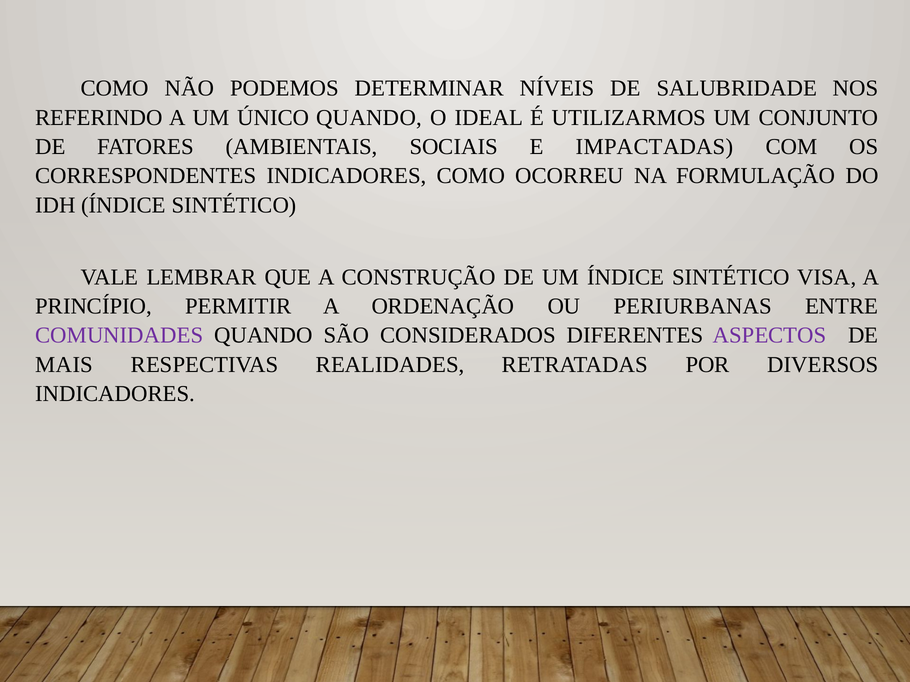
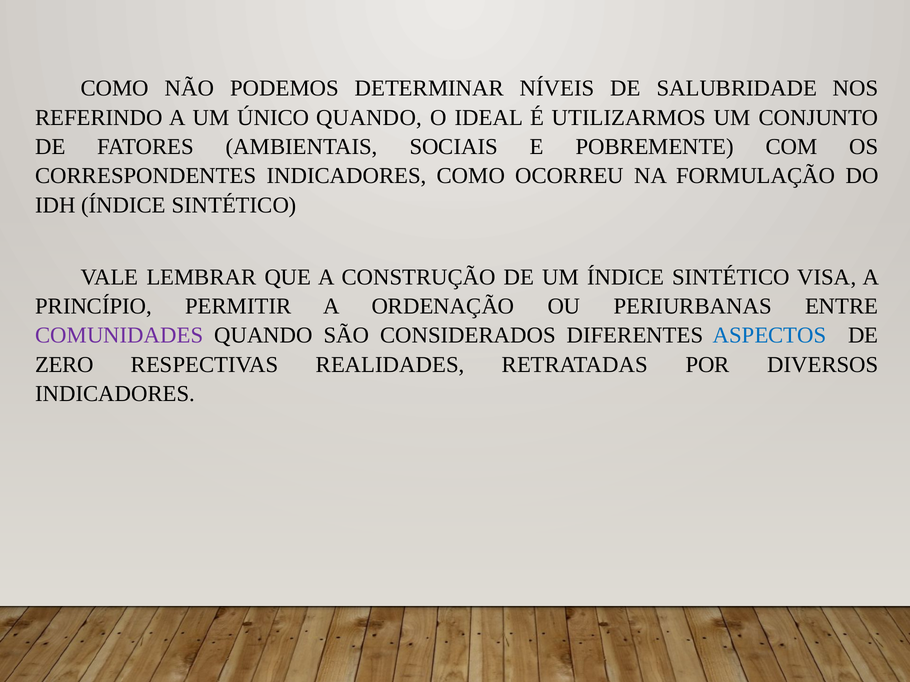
IMPACTADAS: IMPACTADAS -> POBREMENTE (655, 147)
ASPECTOS colour: purple -> blue (770, 336)
MAIS: MAIS -> ZERO (64, 365)
